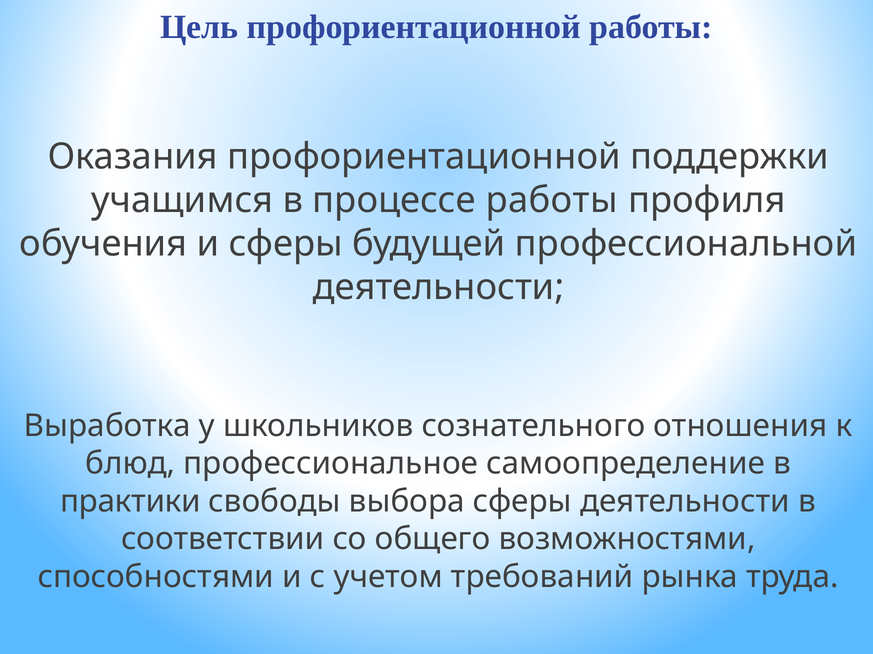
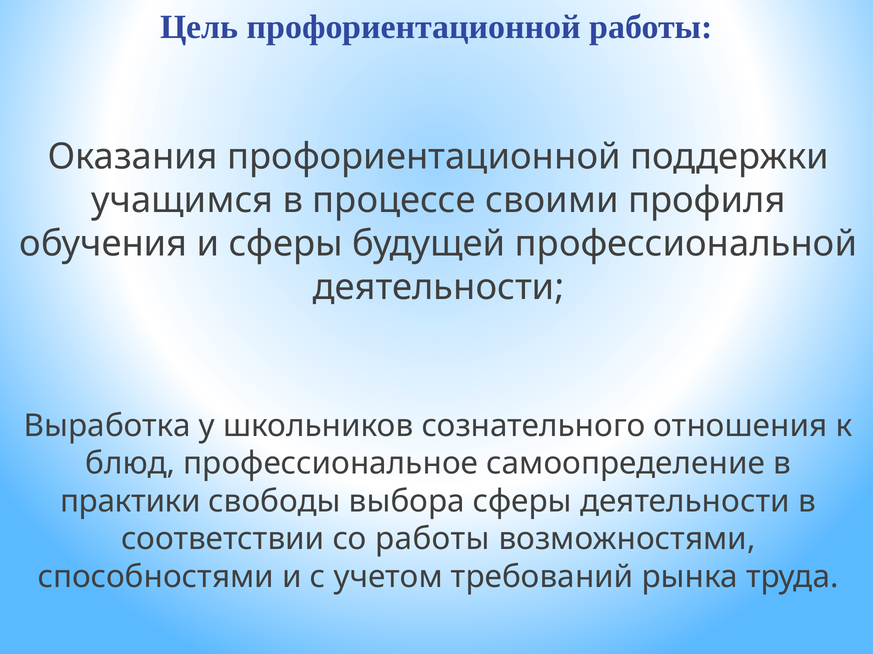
процессе работы: работы -> своими (552, 200)
со общего: общего -> работы (432, 540)
